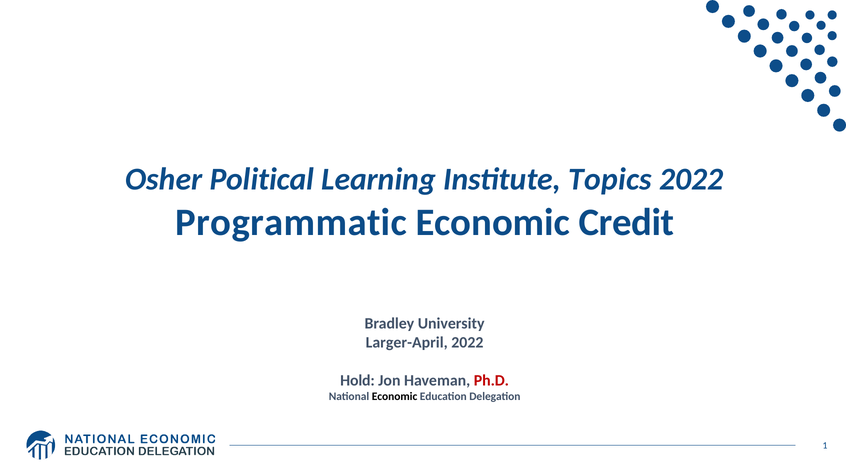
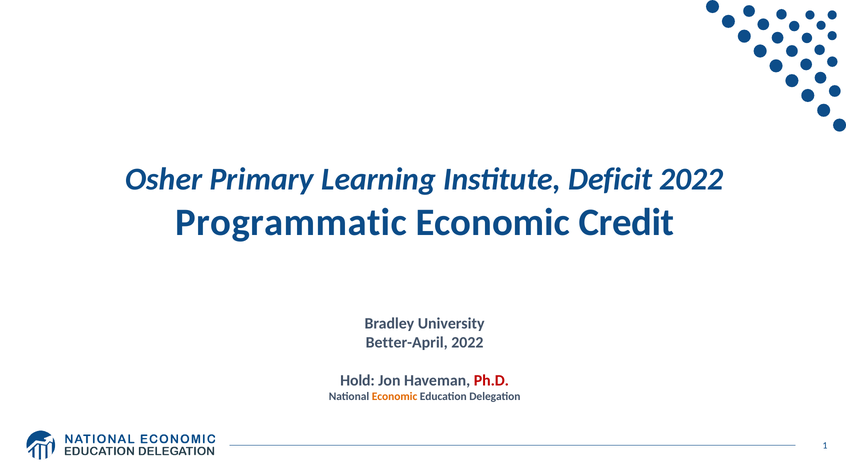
Political: Political -> Primary (262, 179)
Topics: Topics -> Deficit (610, 179)
Larger-April: Larger-April -> Better-April (407, 342)
Economic colour: black -> orange (395, 396)
